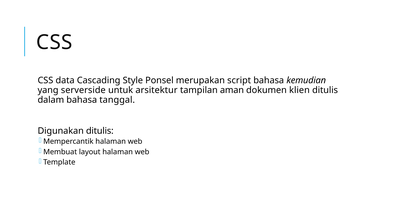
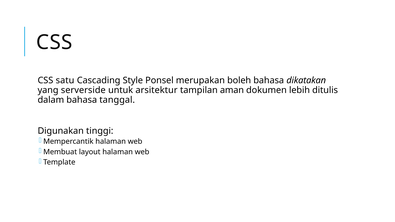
data: data -> satu (65, 80)
script: script -> boleh (239, 80)
kemudian: kemudian -> dikatakan (306, 80)
klien: klien -> lebih (299, 90)
Digunakan ditulis: ditulis -> tinggi (100, 131)
